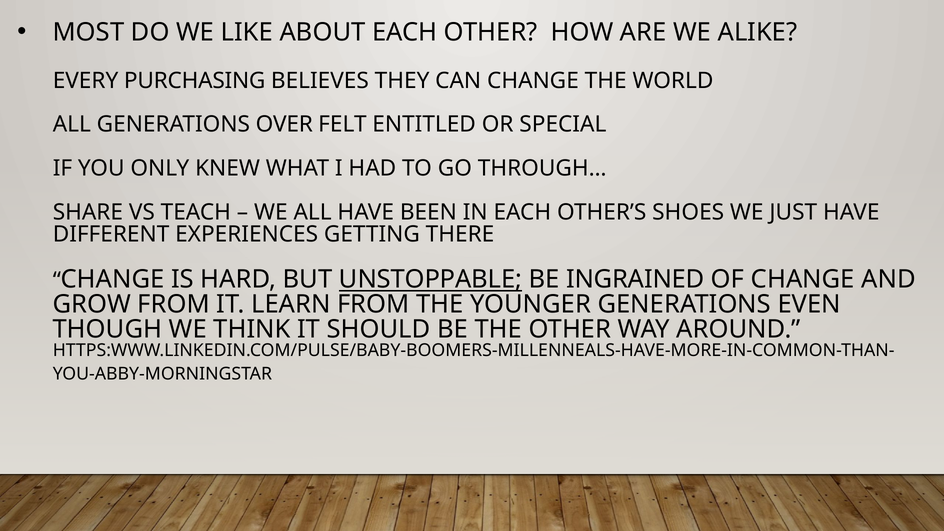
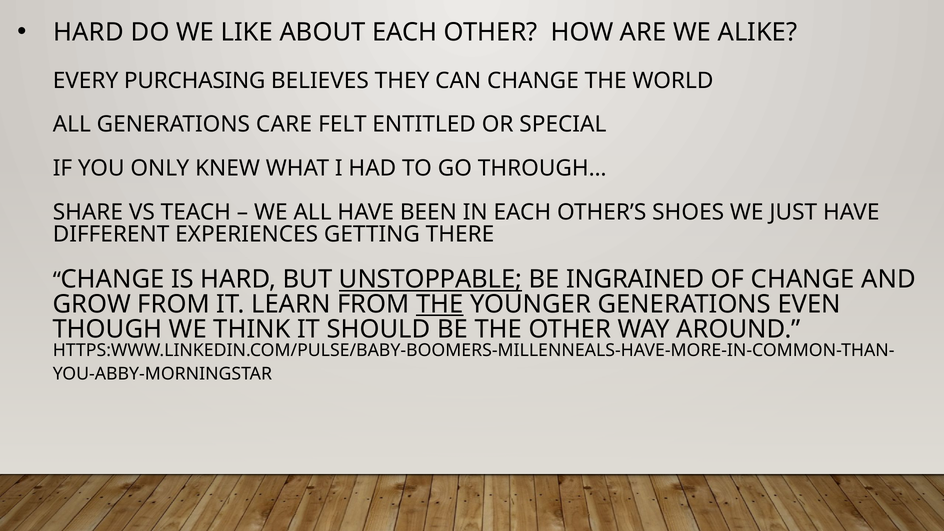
MOST: MOST -> HARD (88, 32)
OVER: OVER -> CARE (284, 124)
THE underline: none -> present (440, 304)
